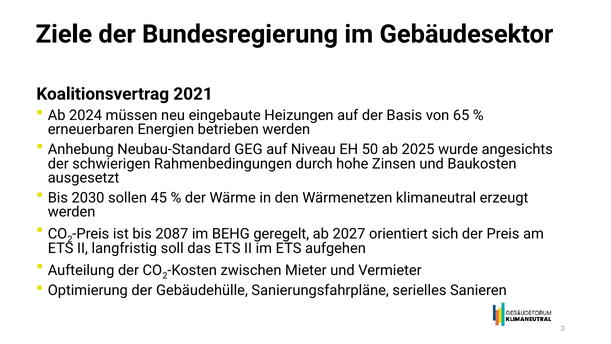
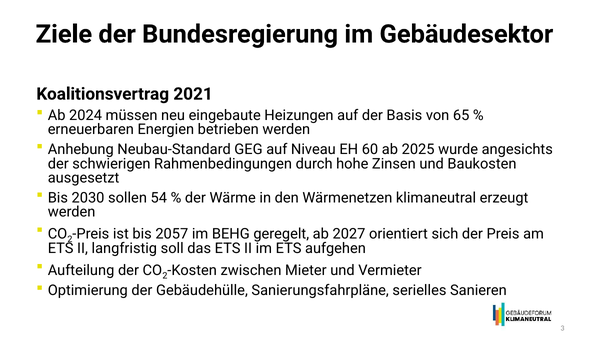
50: 50 -> 60 (370, 149)
45: 45 -> 54 (159, 198)
2087: 2087 -> 2057 (172, 234)
